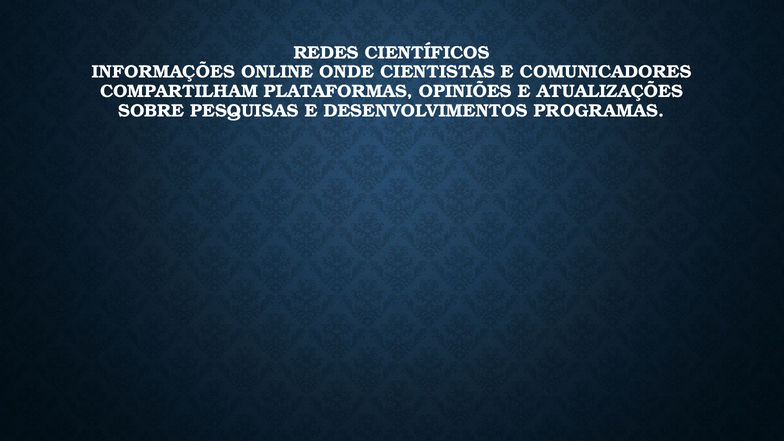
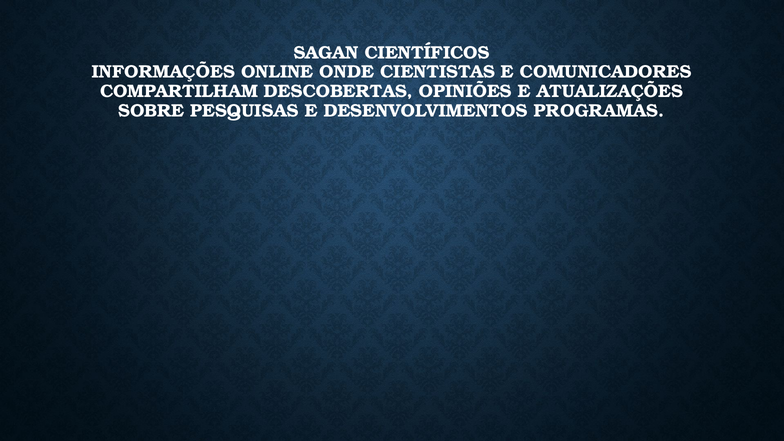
REDES: REDES -> SAGAN (326, 53)
PLATAFORMAS: PLATAFORMAS -> DESCOBERTAS (338, 91)
